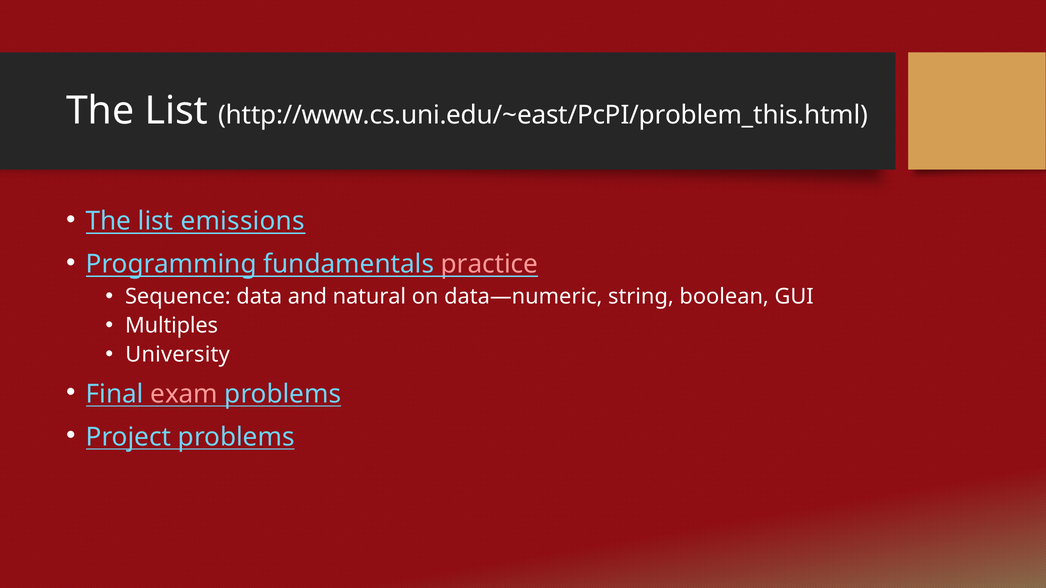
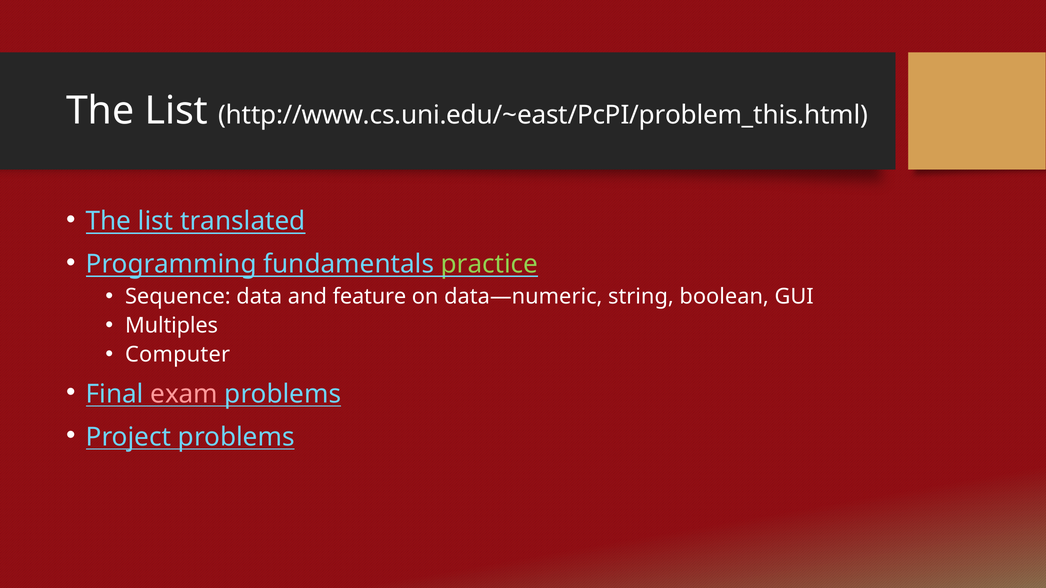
emissions: emissions -> translated (243, 221)
practice colour: pink -> light green (489, 264)
natural: natural -> feature (369, 297)
University: University -> Computer (178, 355)
